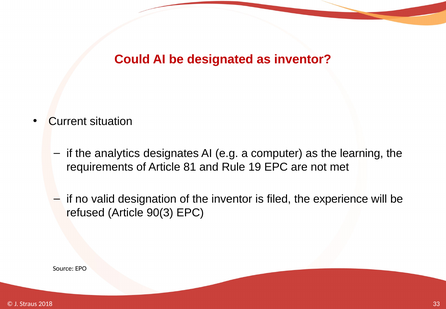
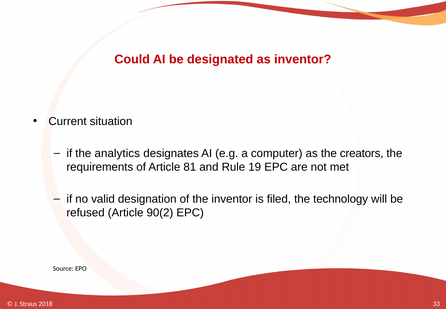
learning: learning -> creators (362, 153)
experience: experience -> technology (341, 199)
90(3: 90(3 -> 90(2 (160, 213)
